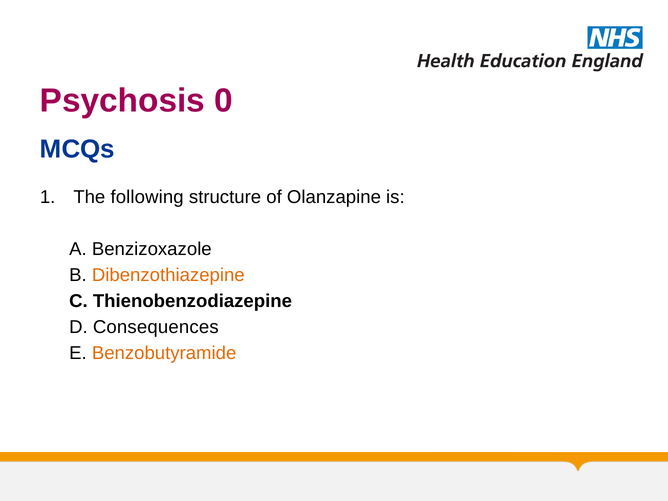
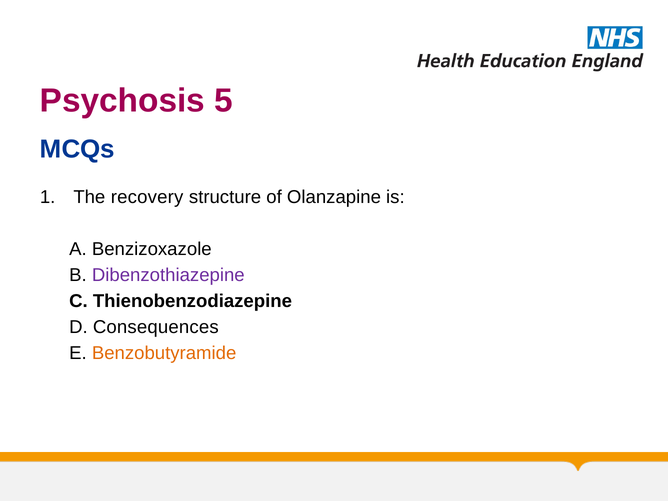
0: 0 -> 5 (224, 101)
following: following -> recovery (147, 197)
Dibenzothiazepine colour: orange -> purple (168, 275)
